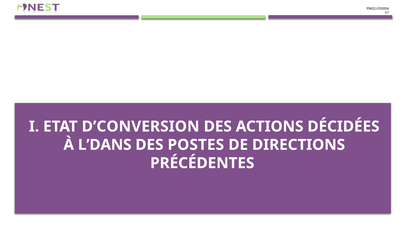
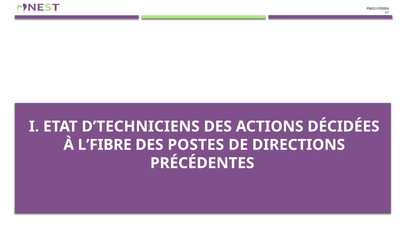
D’CONVERSION: D’CONVERSION -> D’TECHNICIENS (141, 126)
L’DANS: L’DANS -> L’FIBRE (105, 145)
